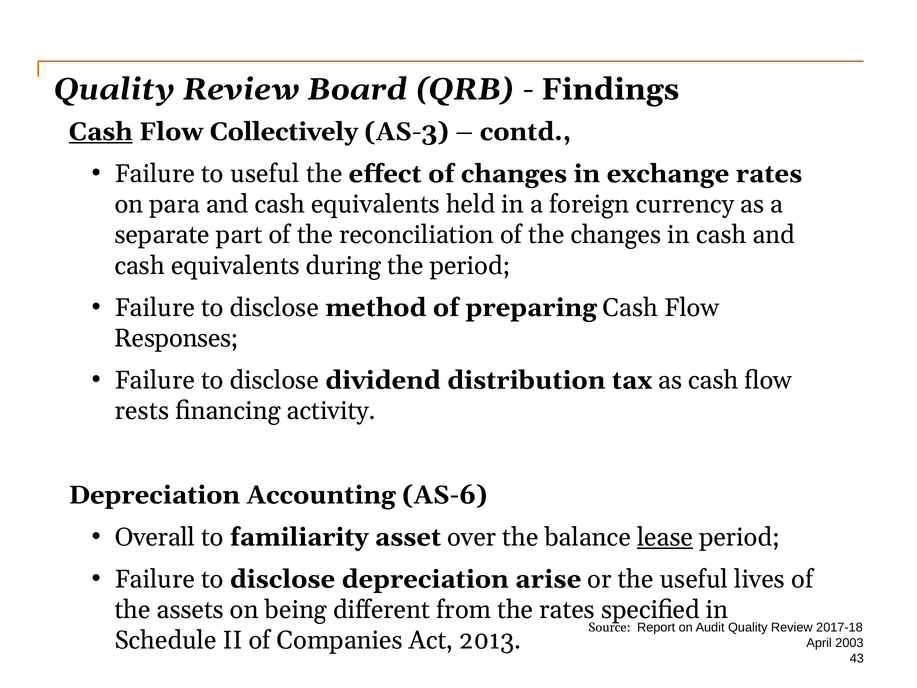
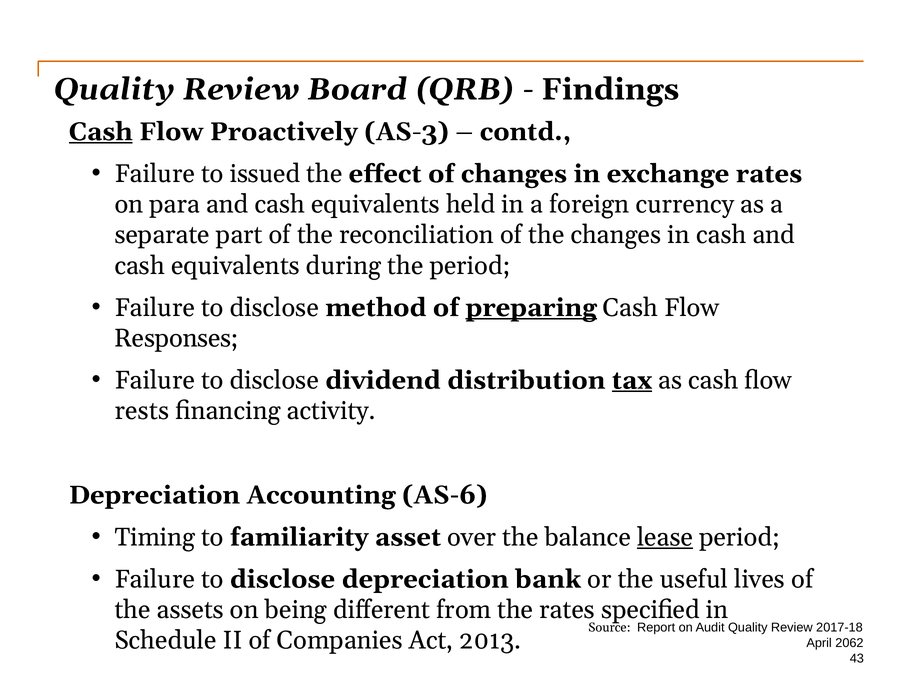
Collectively: Collectively -> Proactively (284, 132)
to useful: useful -> issued (265, 174)
preparing underline: none -> present (531, 308)
tax underline: none -> present (632, 380)
Overall: Overall -> Timing (155, 537)
arise: arise -> bank (548, 579)
2003: 2003 -> 2062 (849, 643)
